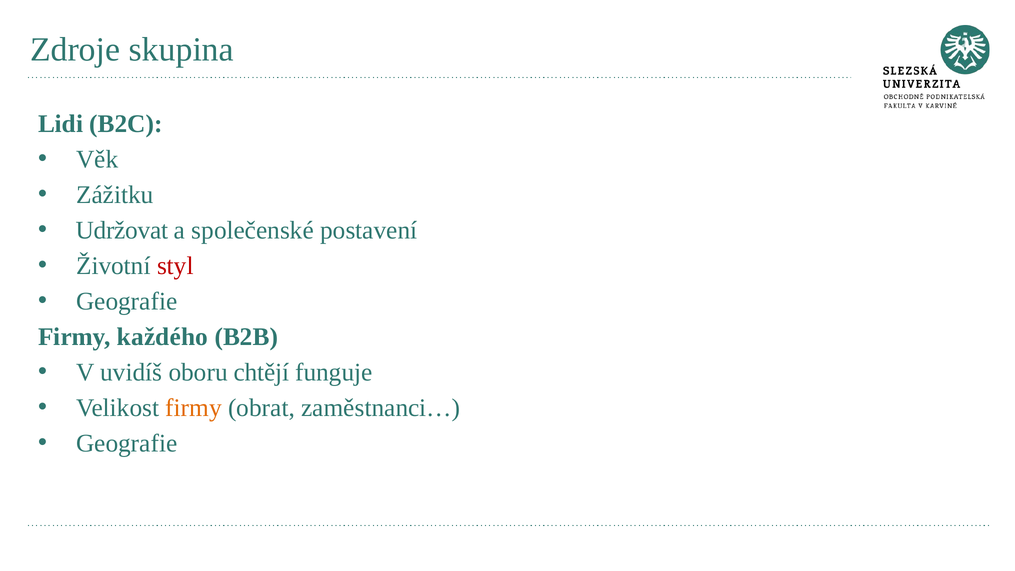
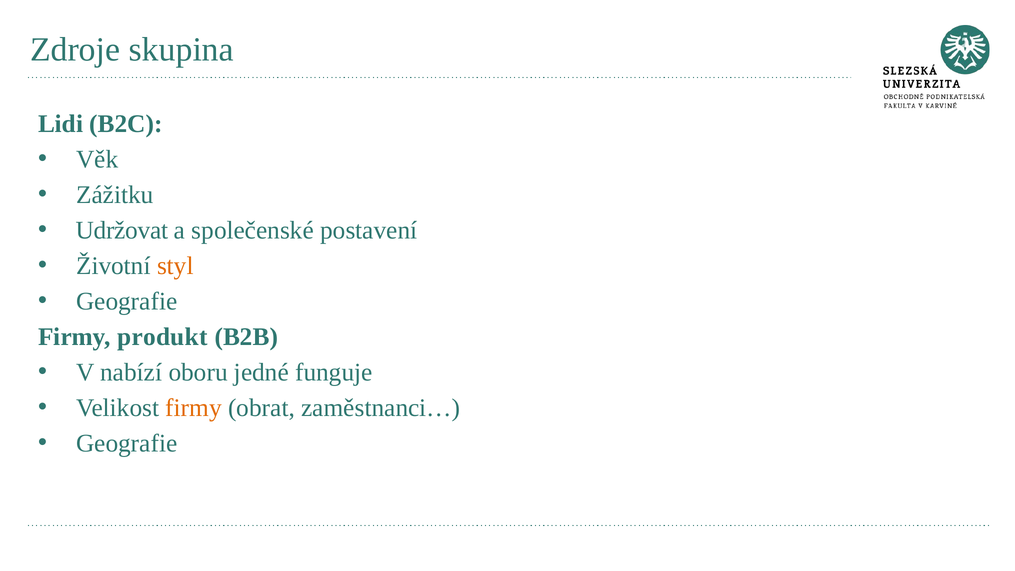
styl colour: red -> orange (175, 266)
každého: každého -> produkt (162, 337)
uvidíš: uvidíš -> nabízí (131, 372)
chtějí: chtějí -> jedné (261, 372)
